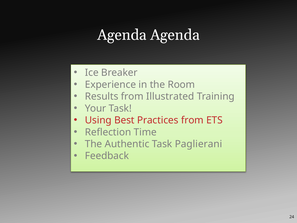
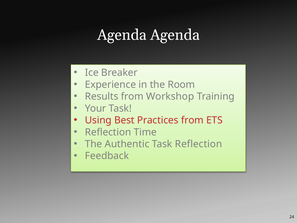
Illustrated: Illustrated -> Workshop (170, 96)
Task Paglierani: Paglierani -> Reflection (199, 144)
